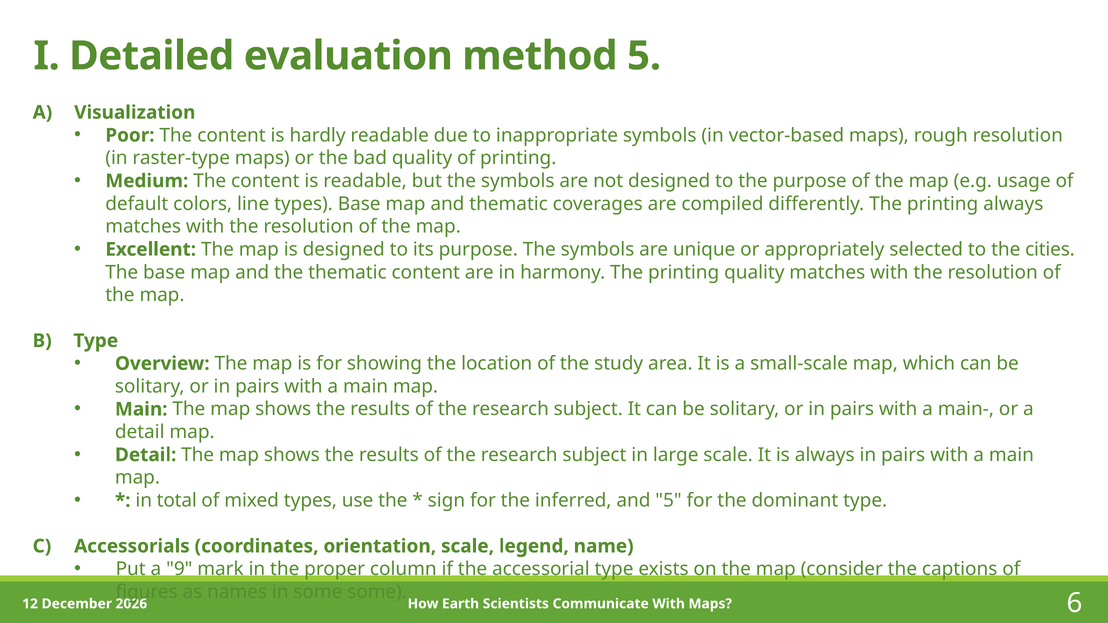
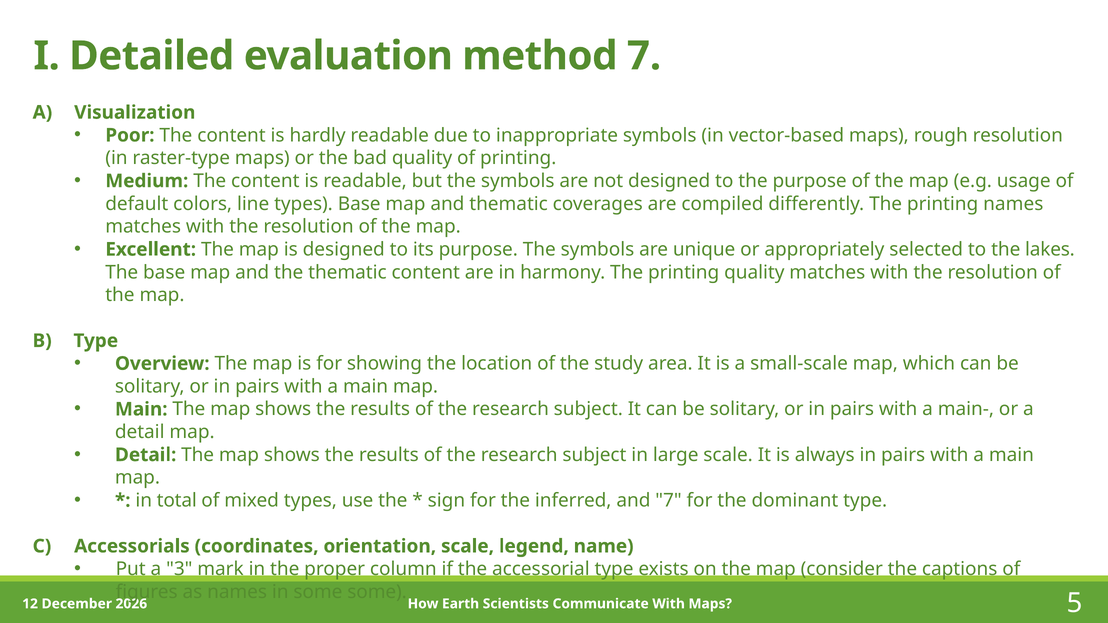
method 5: 5 -> 7 (644, 56)
printing always: always -> names (1013, 204)
cities: cities -> lakes (1050, 250)
and 5: 5 -> 7 (669, 501)
9: 9 -> 3 (179, 569)
6: 6 -> 5 (1075, 603)
